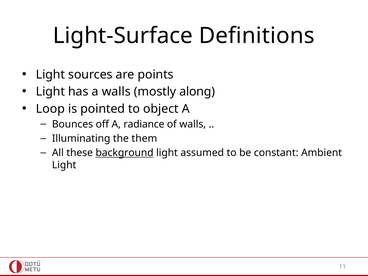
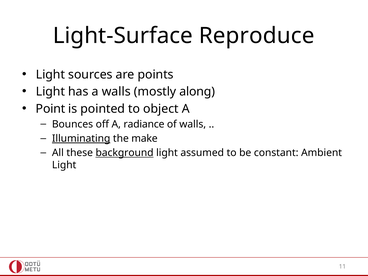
Definitions: Definitions -> Reproduce (257, 36)
Loop: Loop -> Point (51, 109)
Illuminating underline: none -> present (81, 139)
them: them -> make (144, 139)
